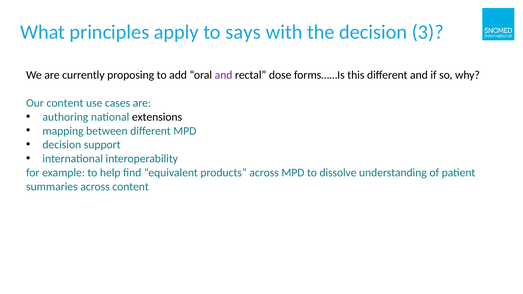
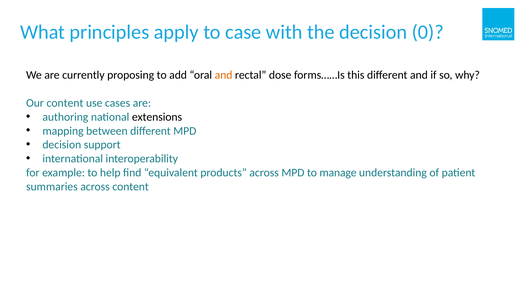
says: says -> case (243, 32)
3: 3 -> 0 (428, 32)
and colour: purple -> orange (224, 75)
dissolve: dissolve -> manage (338, 173)
